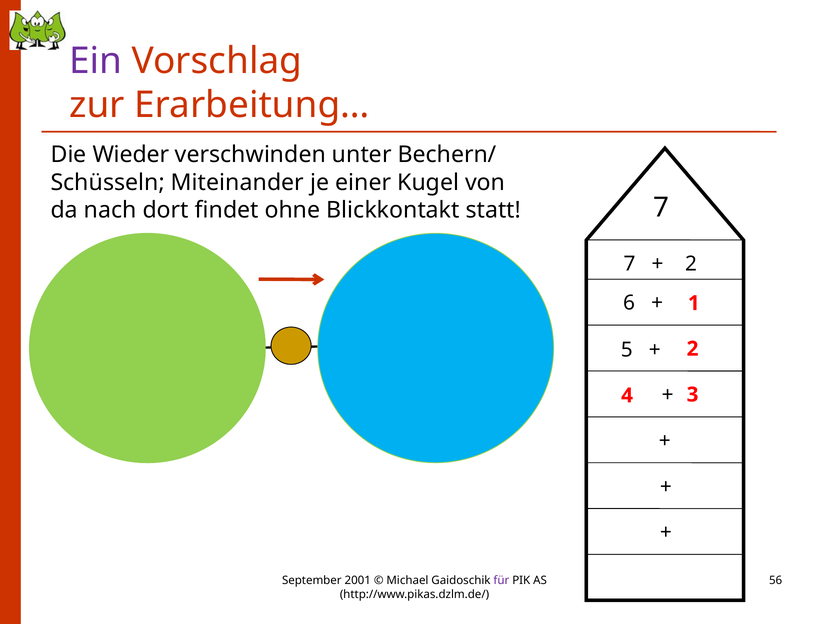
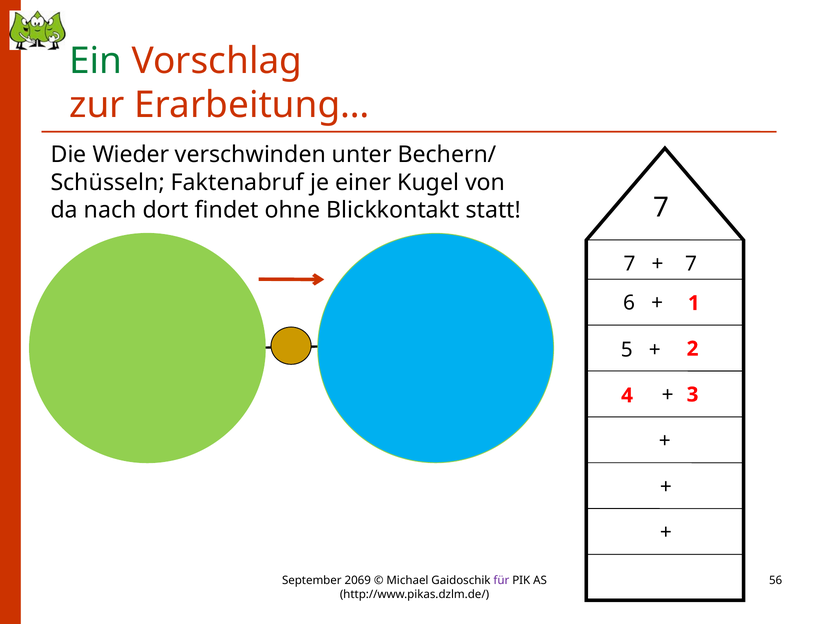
Ein colour: purple -> green (96, 61)
Miteinander: Miteinander -> Faktenabruf (237, 182)
2: 2 -> 7 (691, 264)
2001: 2001 -> 2069 (358, 580)
